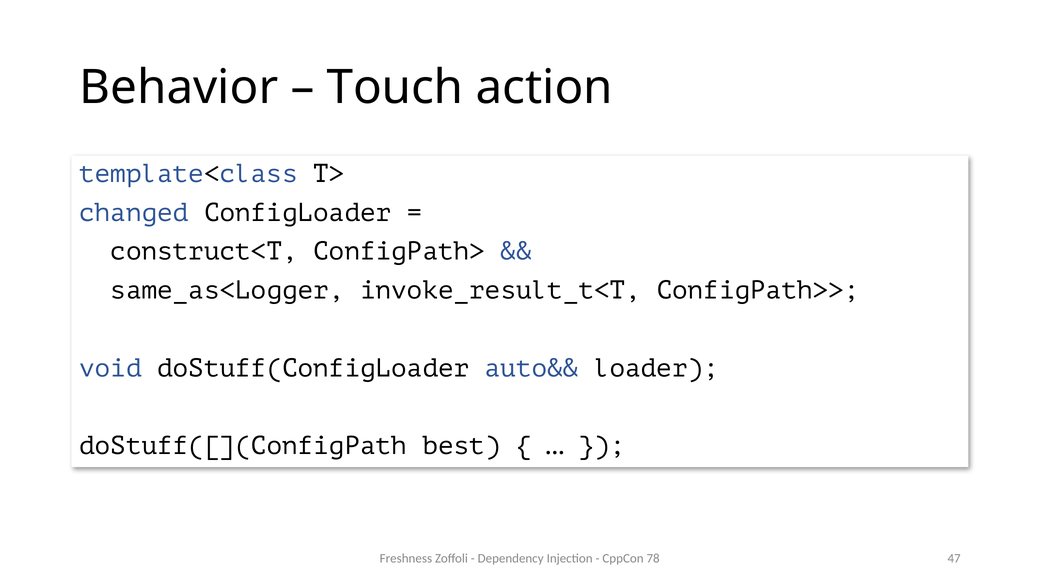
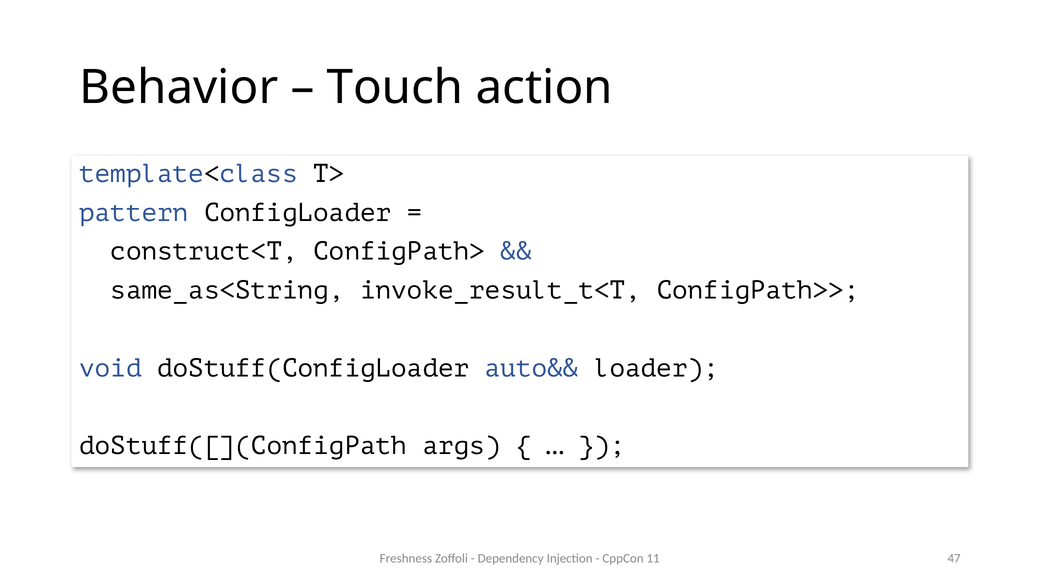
changed: changed -> pattern (134, 212)
same_as<Logger: same_as<Logger -> same_as<String (228, 290)
best: best -> args (462, 446)
78: 78 -> 11 (653, 559)
